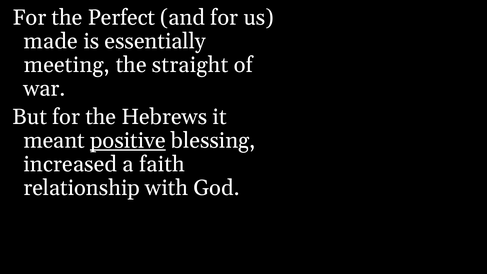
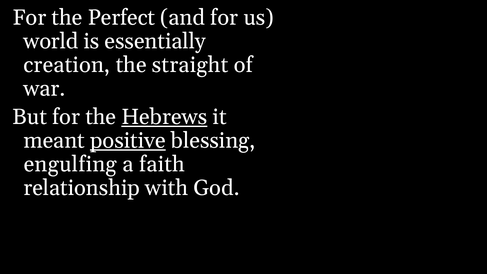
made: made -> world (51, 41)
meeting: meeting -> creation (67, 65)
Hebrews underline: none -> present (164, 117)
increased: increased -> engulfing (70, 164)
